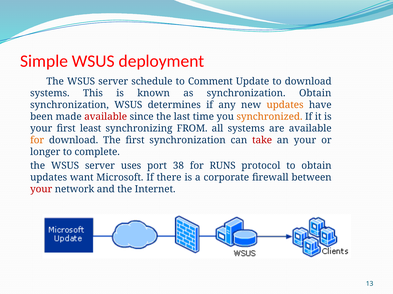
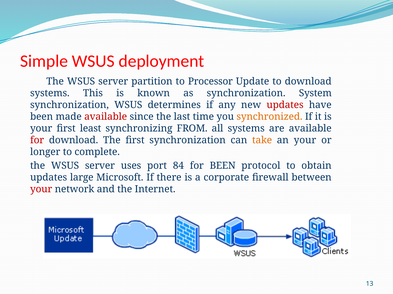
schedule: schedule -> partition (152, 82)
Comment: Comment -> Processor (210, 82)
synchronization Obtain: Obtain -> System (315, 93)
updates colour: orange -> red (285, 105)
for colour: orange -> red (37, 141)
take colour: red -> orange (262, 141)
38: 38 -> 84 (178, 166)
for RUNS: RUNS -> BEEN (223, 166)
want: want -> large (82, 178)
